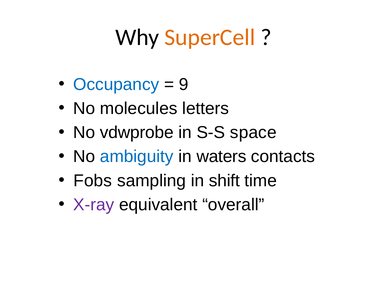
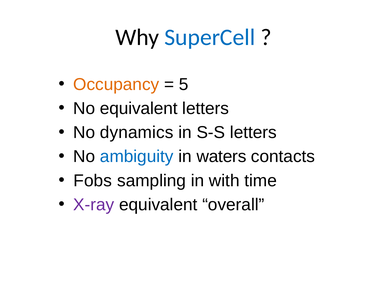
SuperCell colour: orange -> blue (210, 37)
Occupancy colour: blue -> orange (116, 84)
9: 9 -> 5 (184, 84)
No molecules: molecules -> equivalent (139, 109)
vdwprobe: vdwprobe -> dynamics (137, 133)
S-S space: space -> letters (253, 133)
shift: shift -> with (224, 181)
